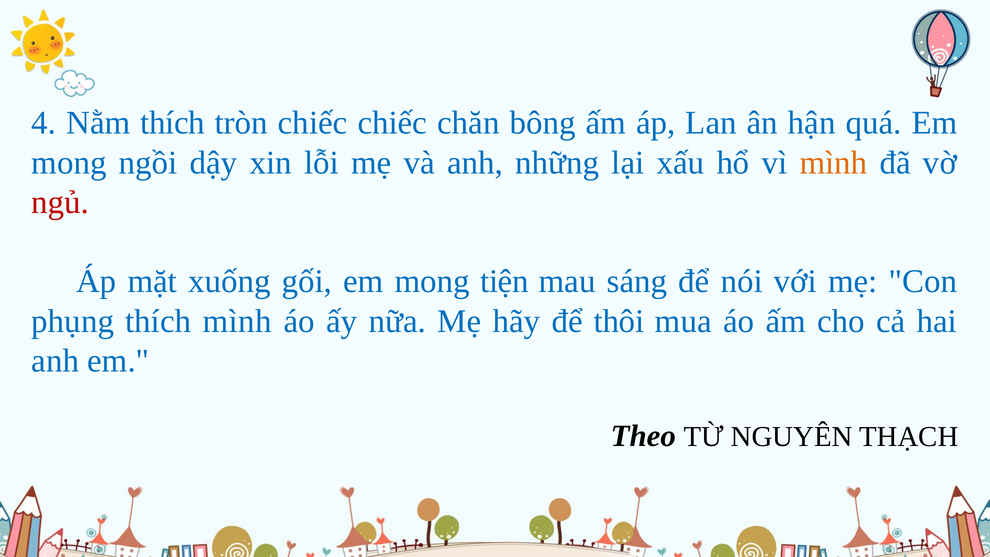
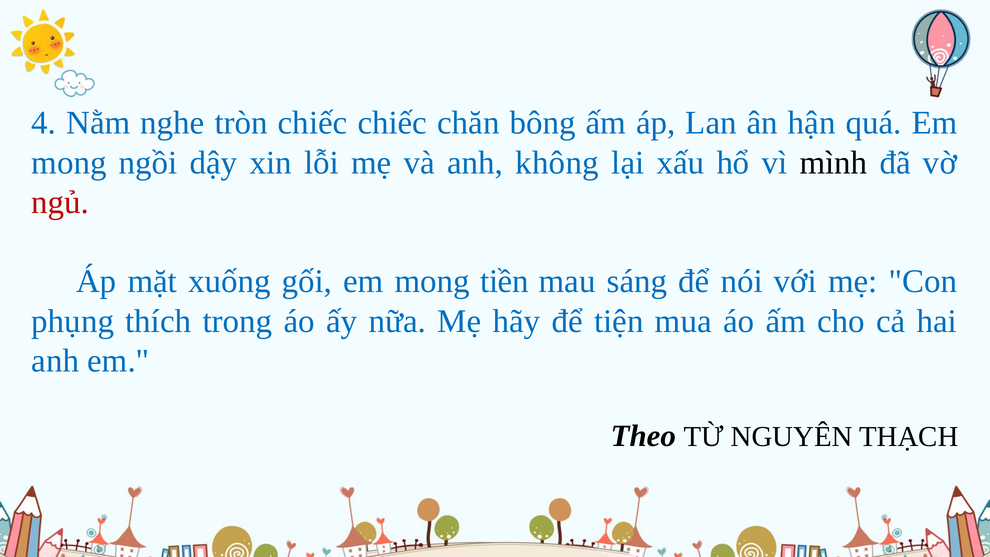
Nằm thích: thích -> nghe (173, 123)
những: những -> không (557, 163)
mình colour: orange -> black (834, 163)
tiện: tiện -> tiền (505, 281)
thích mình: mình -> trong (237, 321)
thôi: thôi -> tiện (619, 321)
